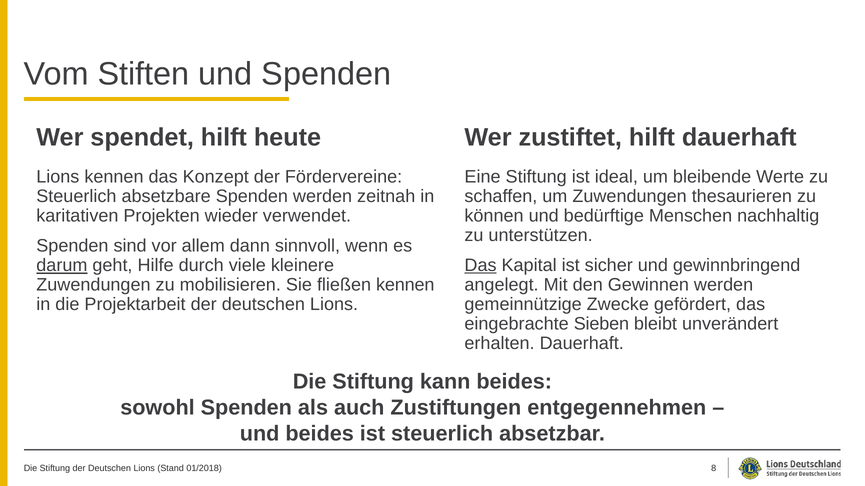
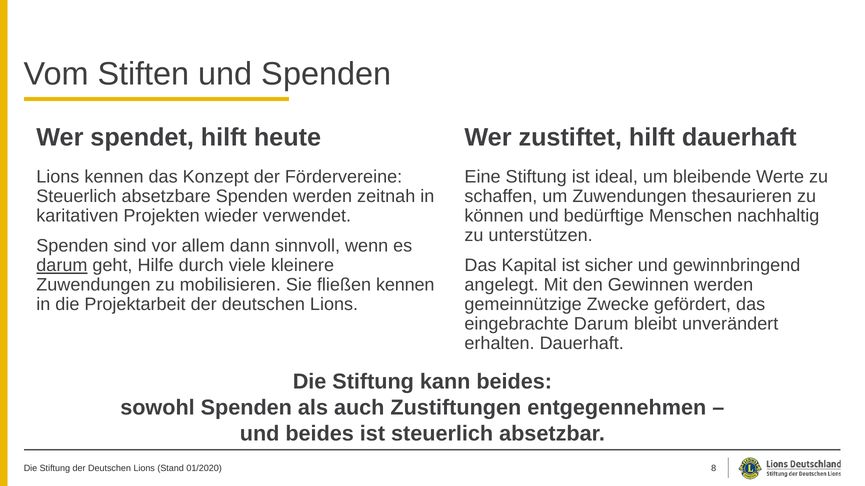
Das underline: present -> none (481, 266)
eingebrachte Sieben: Sieben -> Darum (601, 324)
01/2018: 01/2018 -> 01/2020 (204, 469)
